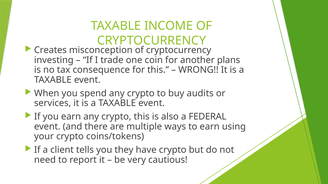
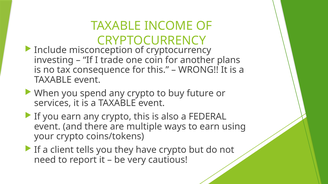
Creates: Creates -> Include (50, 50)
audits: audits -> future (200, 94)
